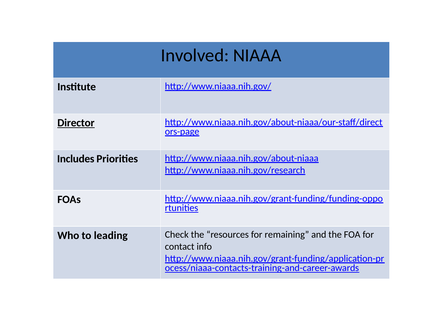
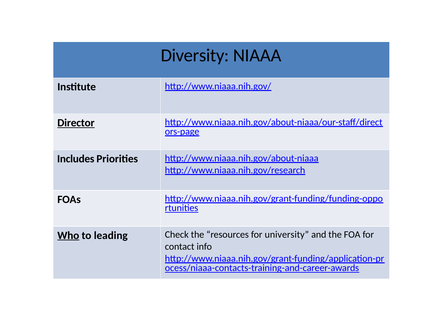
Involved: Involved -> Diversity (195, 55)
Who underline: none -> present (68, 235)
remaining: remaining -> university (287, 234)
